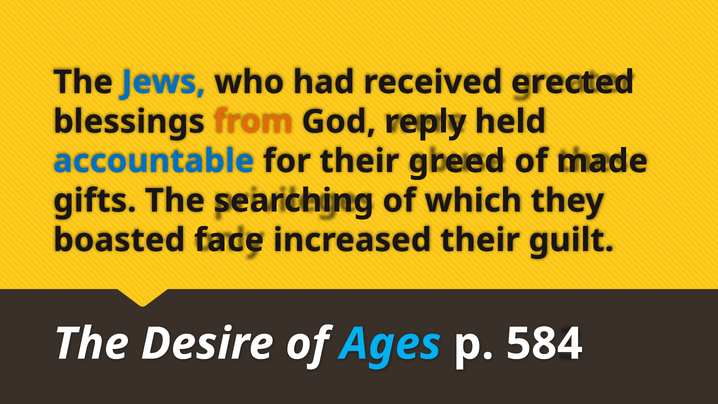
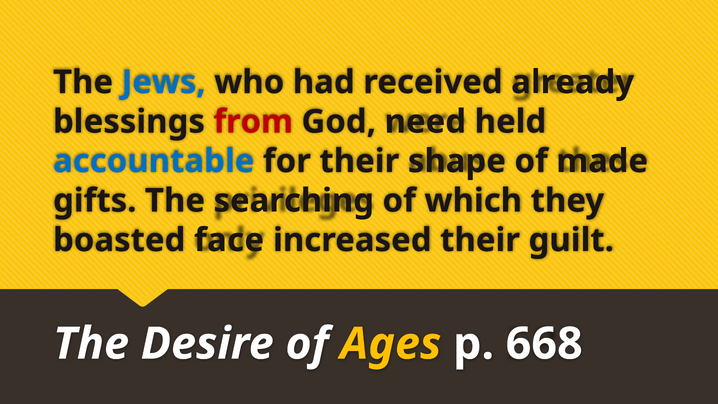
erected: erected -> already (573, 82)
from colour: orange -> red (253, 122)
reply: reply -> need (425, 122)
greed: greed -> shape (457, 161)
Ages colour: light blue -> yellow (391, 344)
584: 584 -> 668 (544, 344)
